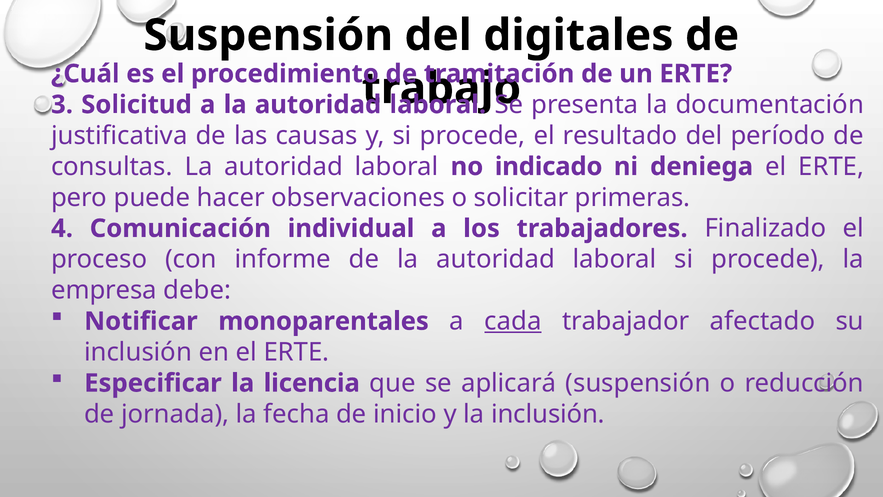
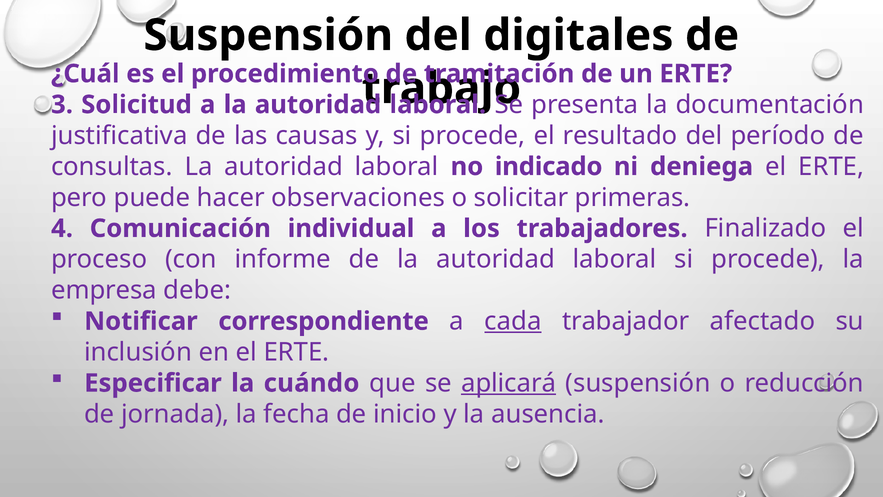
monoparentales: monoparentales -> correspondiente (324, 321)
licencia: licencia -> cuándo (312, 383)
aplicará underline: none -> present (509, 383)
la inclusión: inclusión -> ausencia (548, 414)
